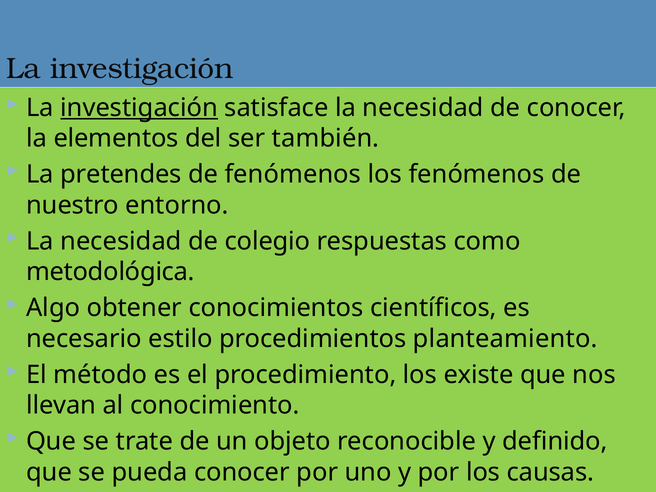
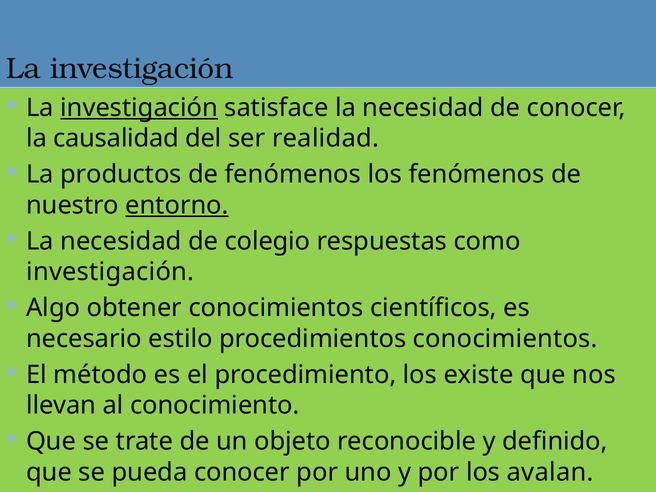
elementos: elementos -> causalidad (116, 138)
también: también -> realidad (326, 138)
pretendes: pretendes -> productos (121, 175)
entorno underline: none -> present (177, 205)
metodológica: metodológica -> investigación (110, 272)
procedimientos planteamiento: planteamiento -> conocimientos (505, 339)
causas: causas -> avalan (550, 472)
